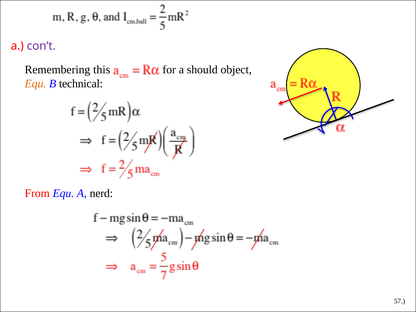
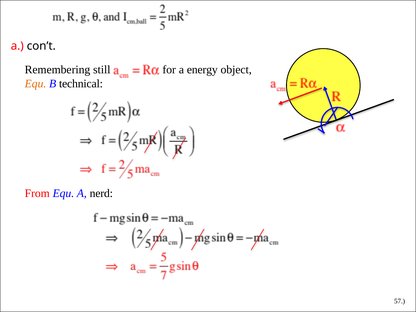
con’t colour: purple -> black (41, 46)
this: this -> still (102, 70)
should: should -> energy (202, 70)
